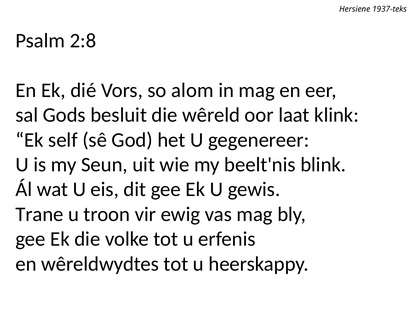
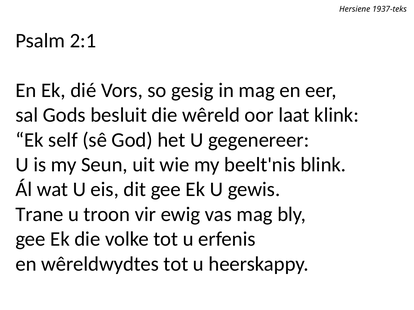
2:8: 2:8 -> 2:1 (83, 41)
alom: alom -> gesig (192, 90)
